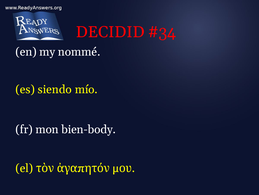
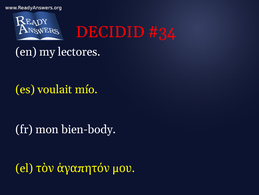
nommé: nommé -> lectores (79, 52)
siendo: siendo -> voulait (55, 89)
